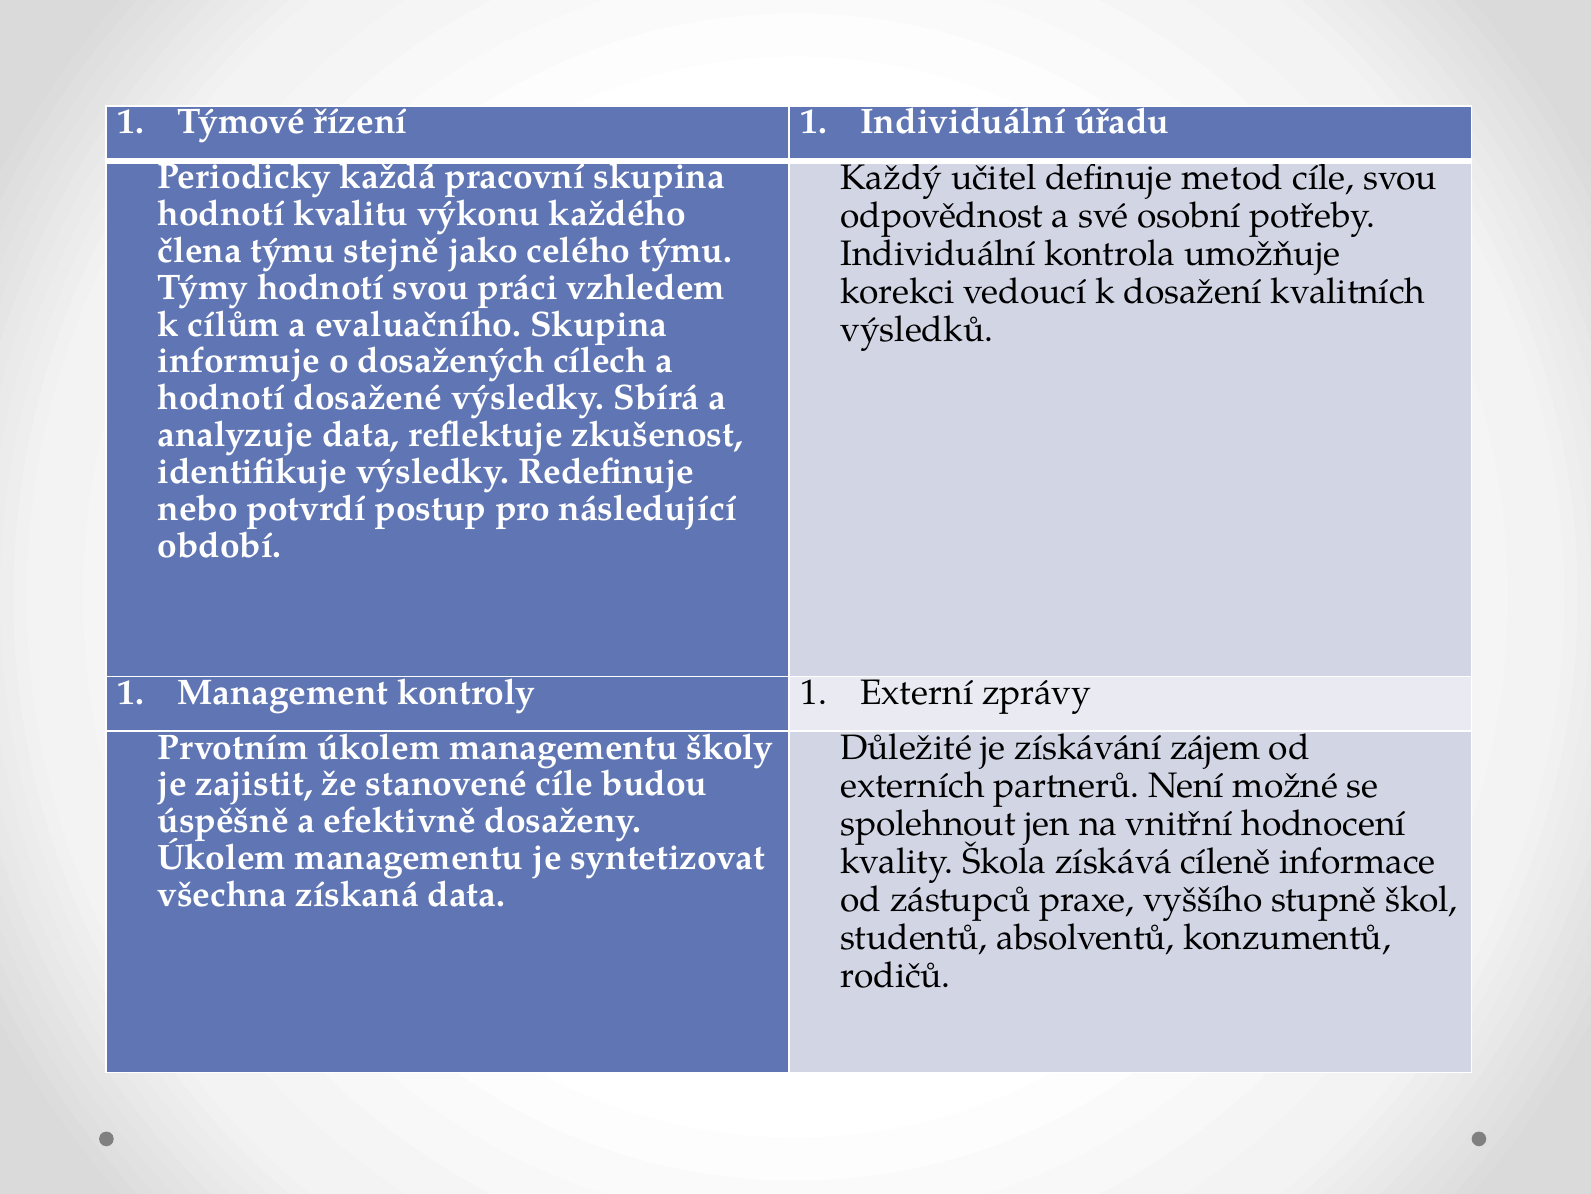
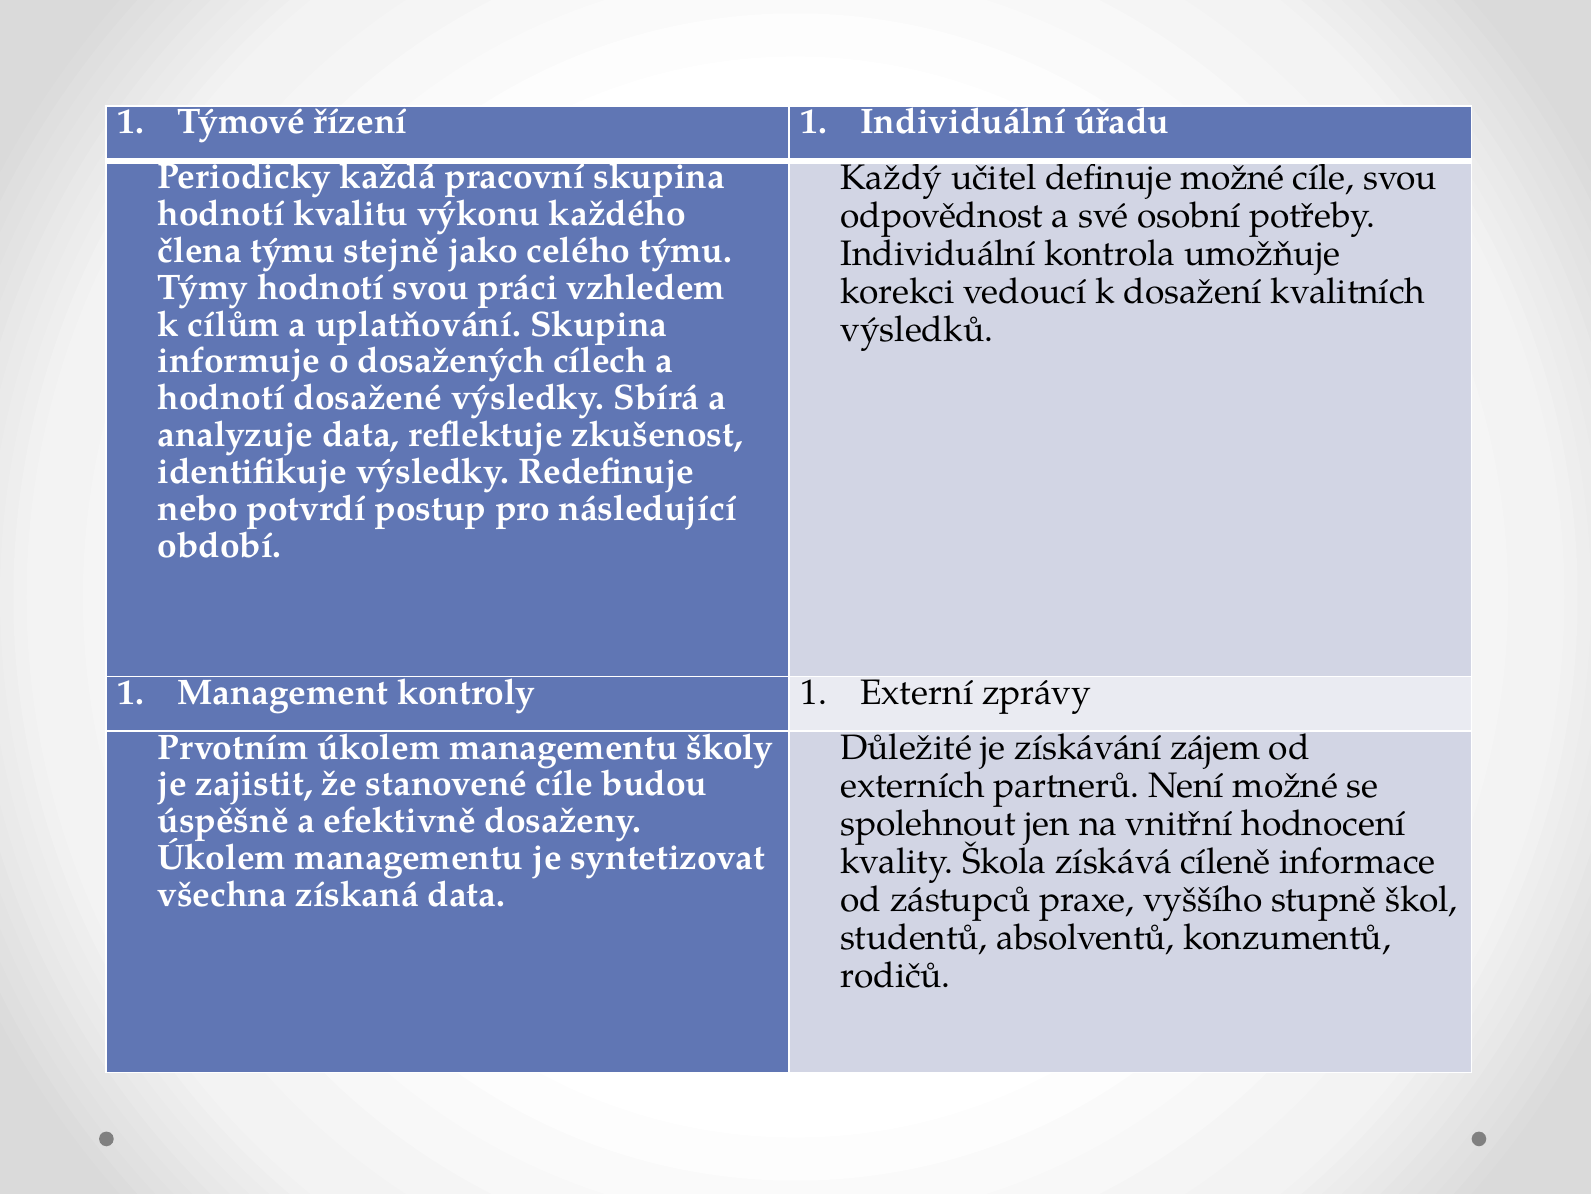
definuje metod: metod -> možné (1233, 177)
evaluačního: evaluačního -> uplatňování (418, 324)
